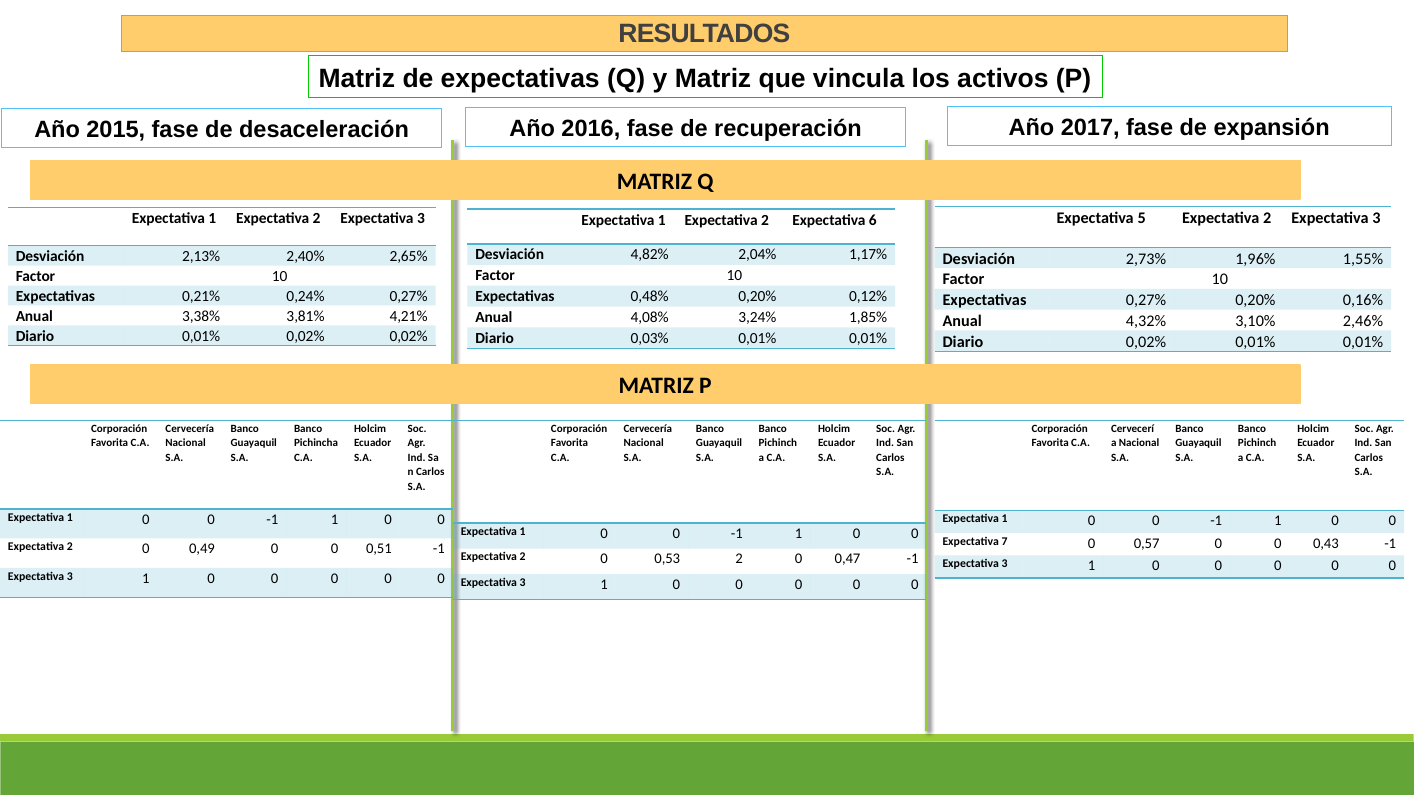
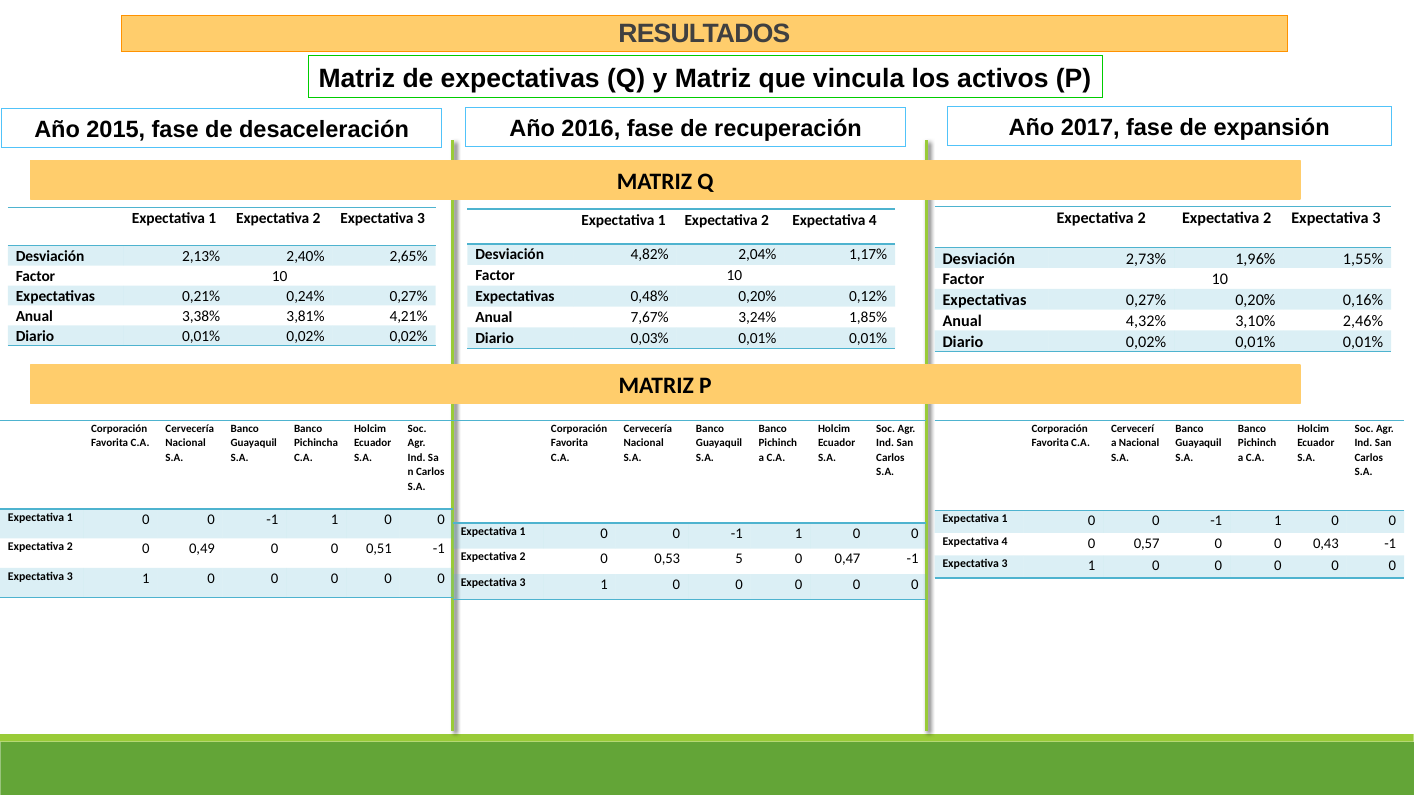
5: 5 -> 2 (1142, 218)
2 Expectativa 6: 6 -> 4 (873, 220)
4,08%: 4,08% -> 7,67% (650, 318)
7: 7 -> 4 (1005, 542)
0,53 2: 2 -> 5 (739, 559)
